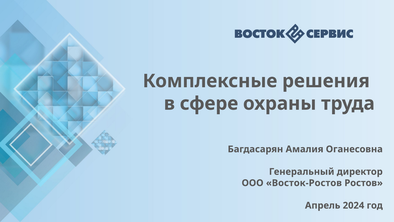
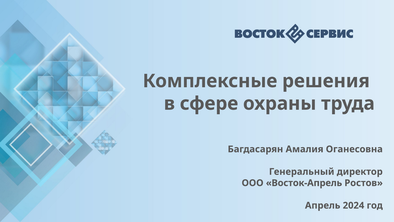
Восток-Ростов: Восток-Ростов -> Восток-Апрель (304, 183)
